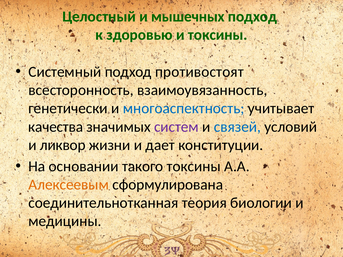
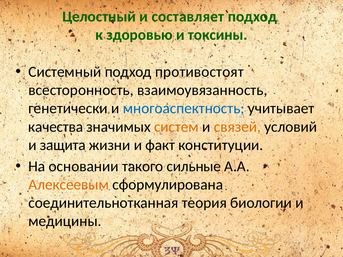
мышечных: мышечных -> составляет (188, 17)
систем colour: purple -> orange (176, 127)
связей colour: blue -> orange (237, 127)
ликвор: ликвор -> защита (63, 145)
дает: дает -> факт (160, 145)
такого токсины: токсины -> сильные (194, 166)
